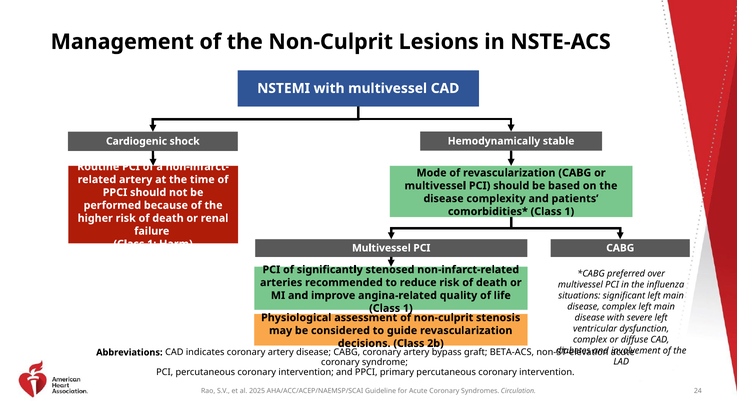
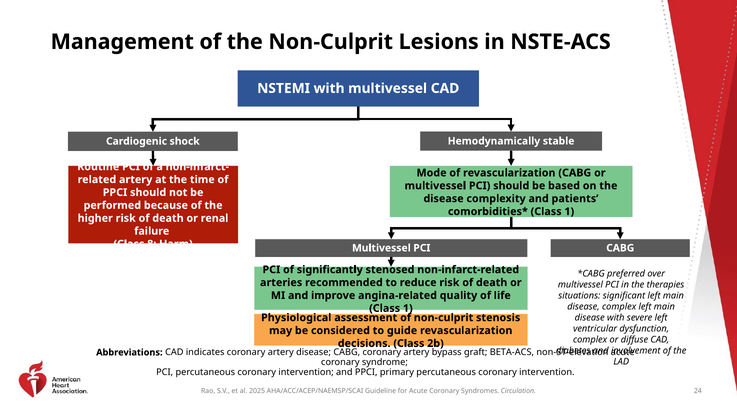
1: 1 -> 8 (152, 244)
influenza: influenza -> therapies (666, 285)
